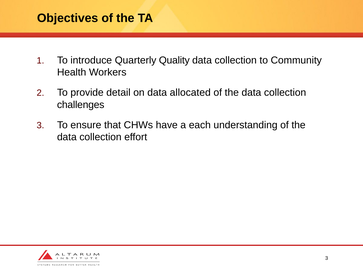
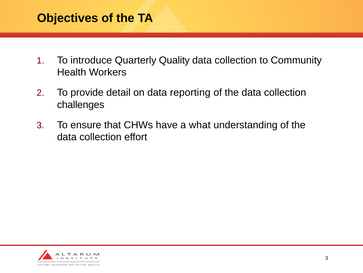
allocated: allocated -> reporting (190, 92)
each: each -> what (200, 125)
